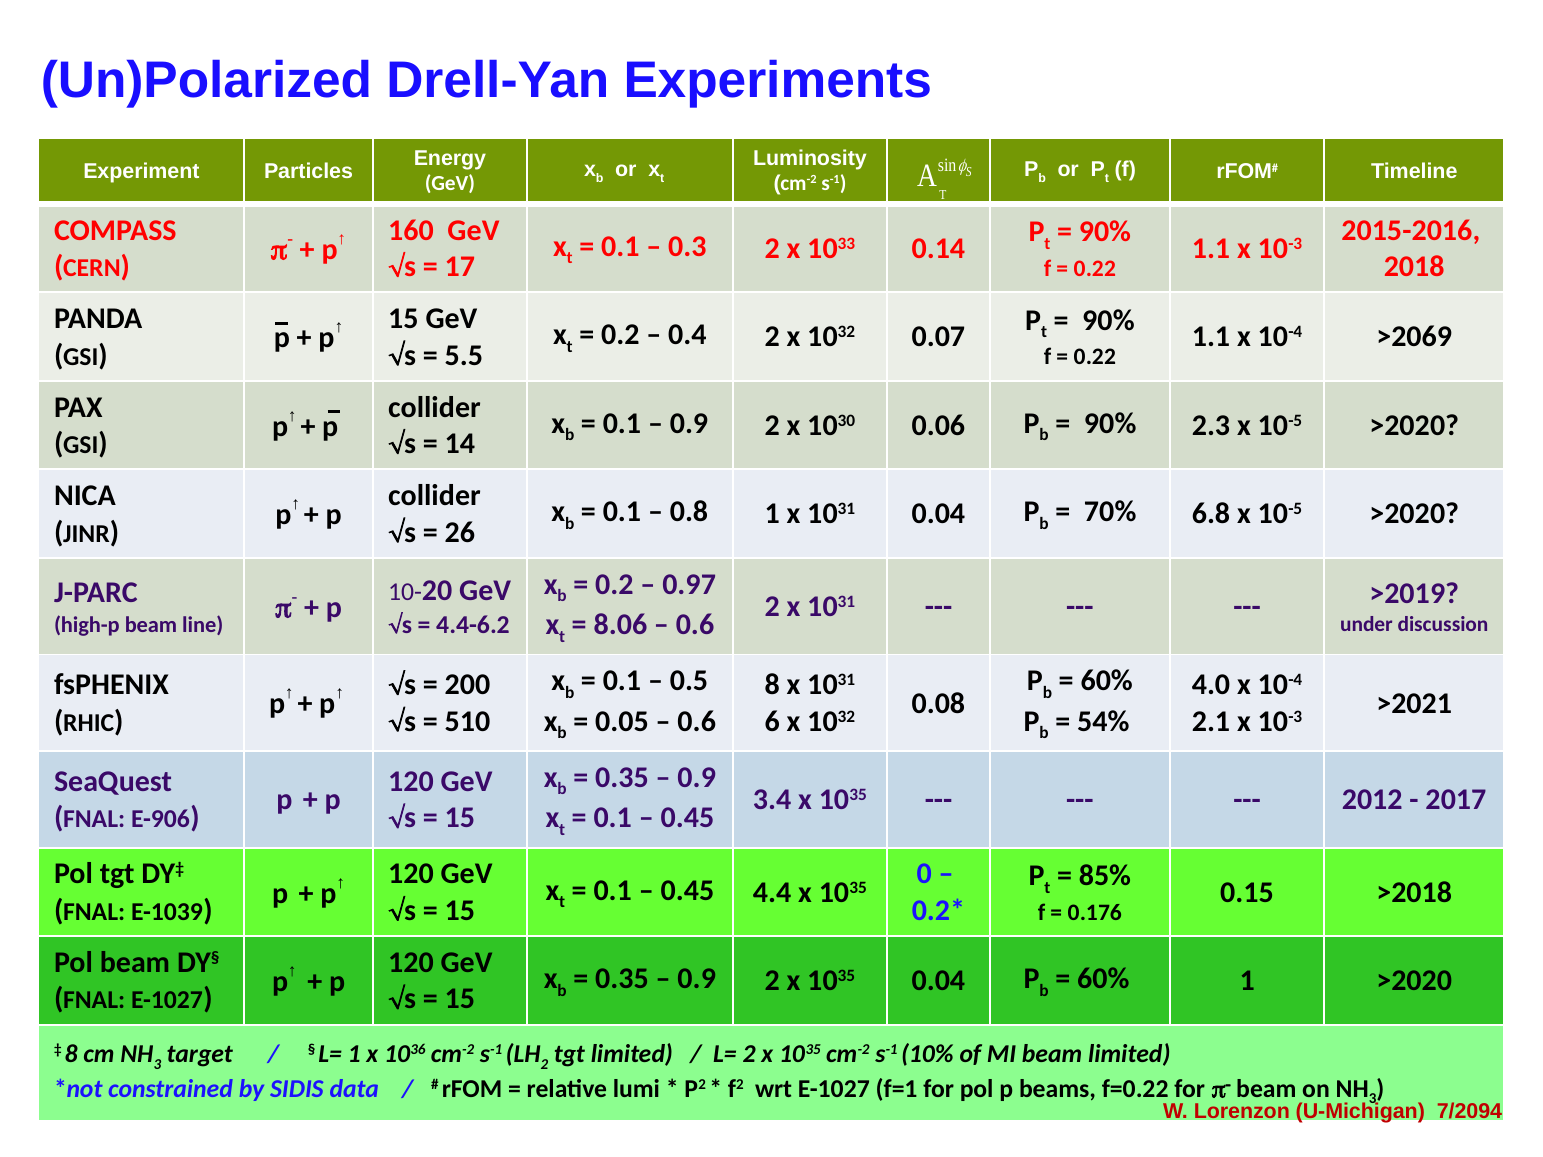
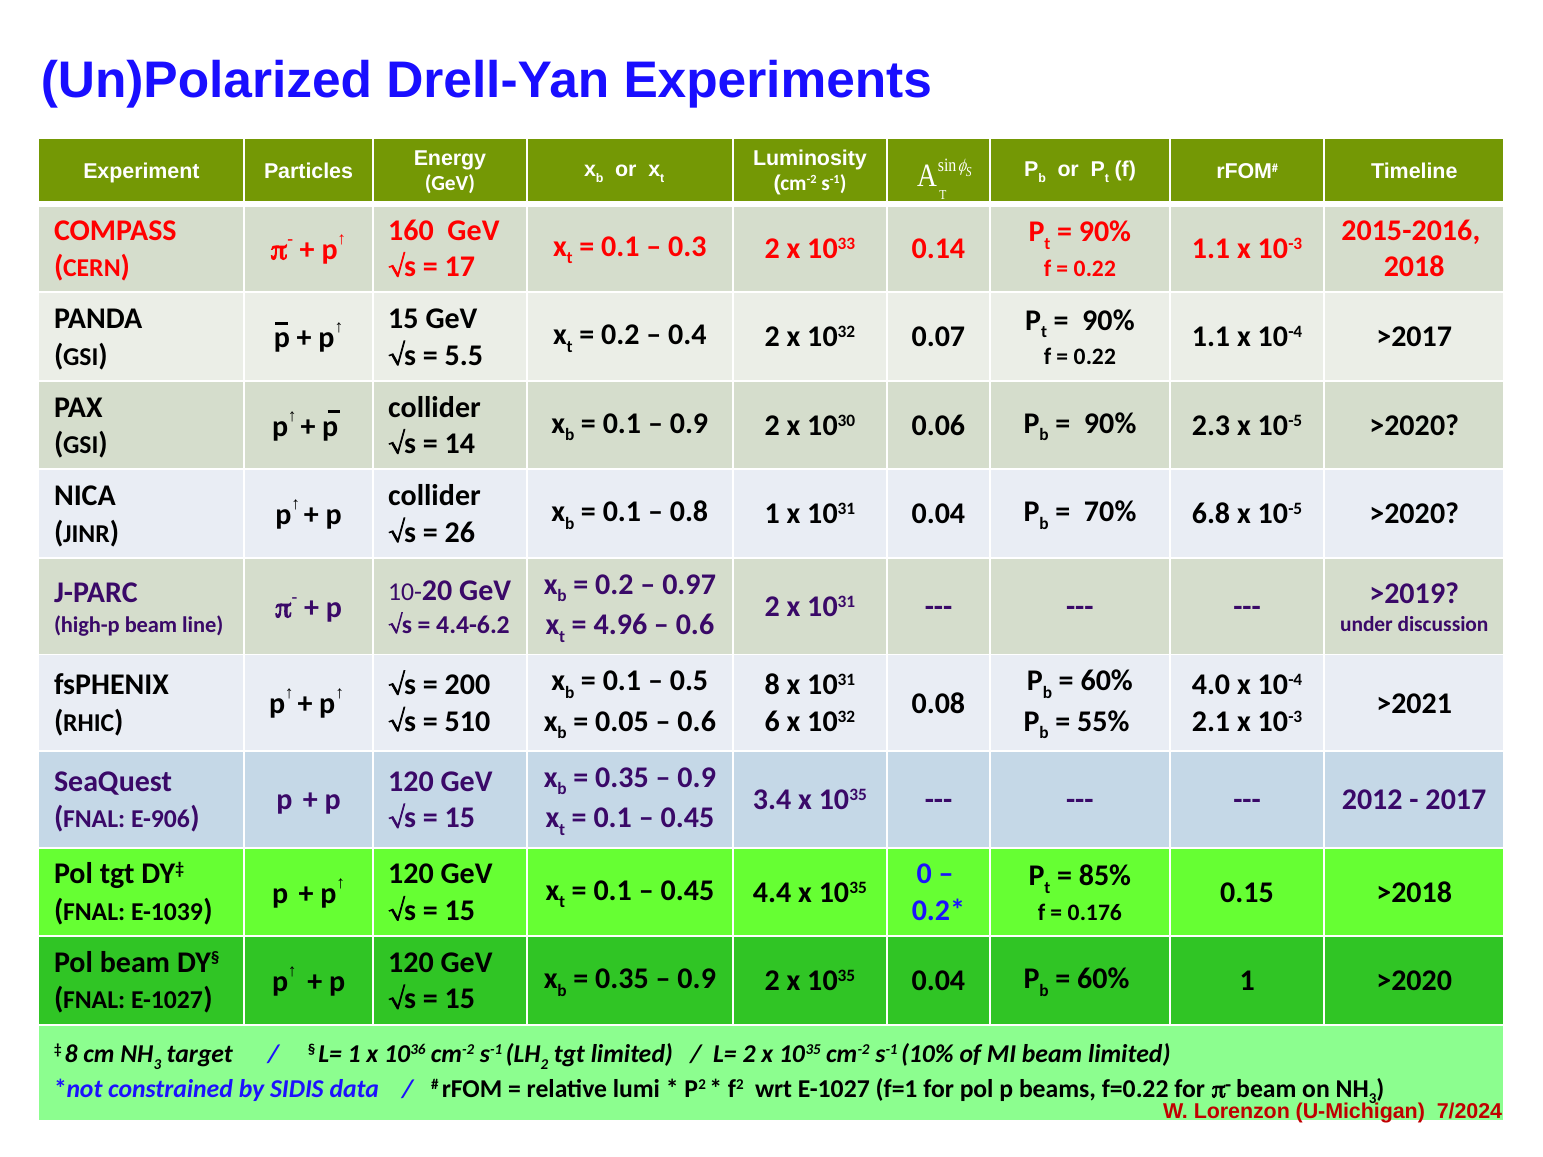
>2069: >2069 -> >2017 (1414, 337)
8.06: 8.06 -> 4.96 (620, 625)
54%: 54% -> 55% (1103, 722)
7/2094: 7/2094 -> 7/2024 (1470, 1112)
